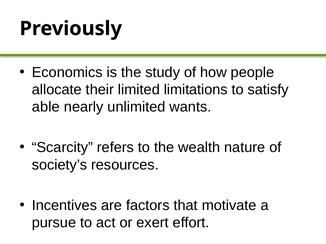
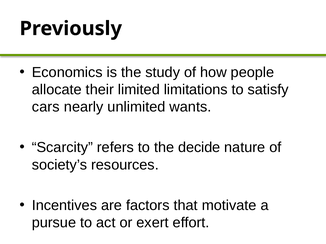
able: able -> cars (46, 107)
wealth: wealth -> decide (199, 148)
